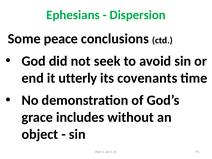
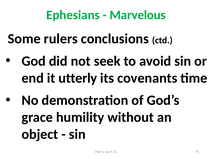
Dispersion: Dispersion -> Marvelous (138, 15)
peace: peace -> rulers (61, 39)
includes: includes -> humility (80, 117)
